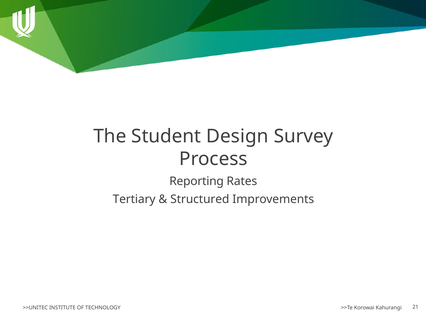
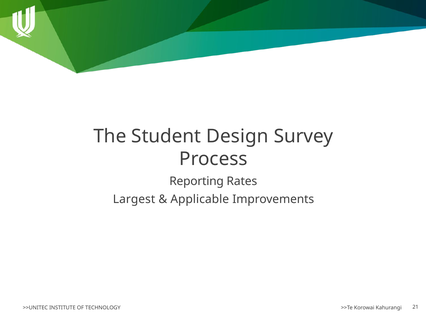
Tertiary: Tertiary -> Largest (134, 200)
Structured: Structured -> Applicable (200, 200)
